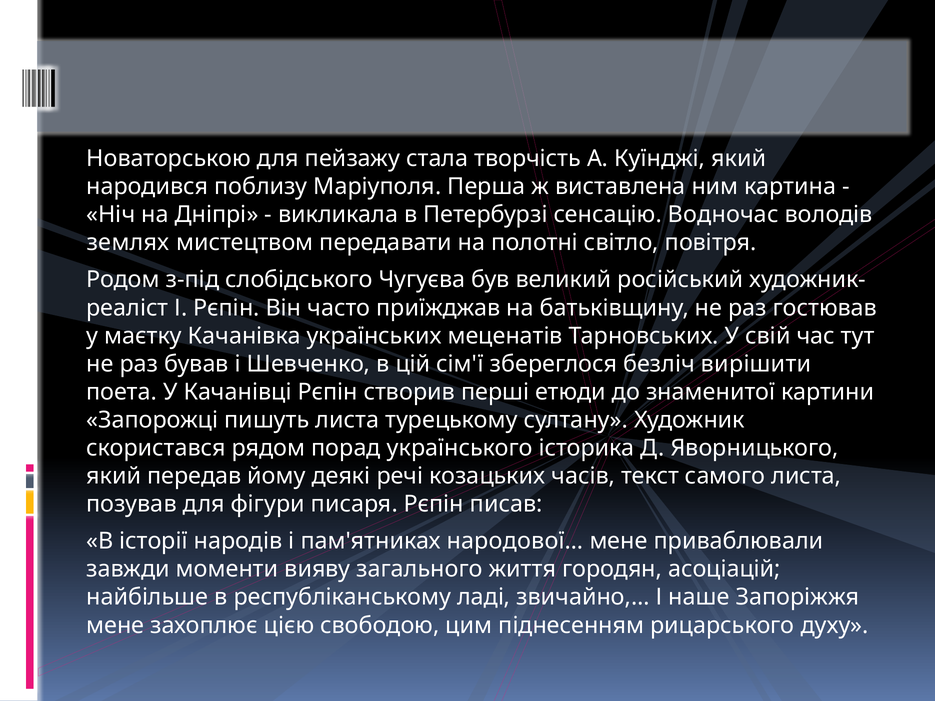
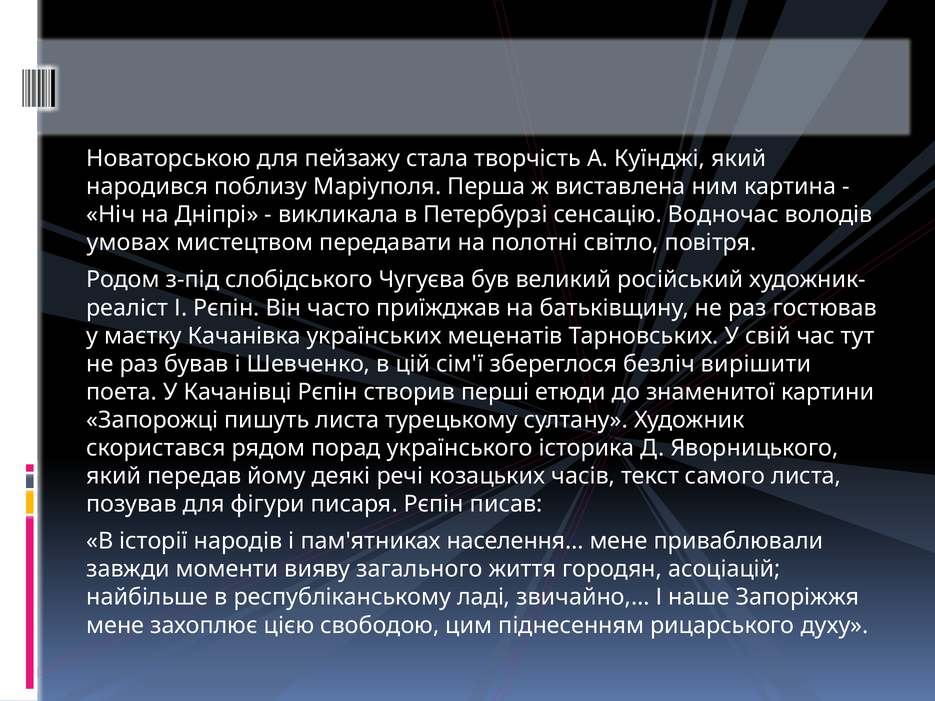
землях: землях -> умовах (128, 243)
народової…: народової… -> населення… (515, 541)
